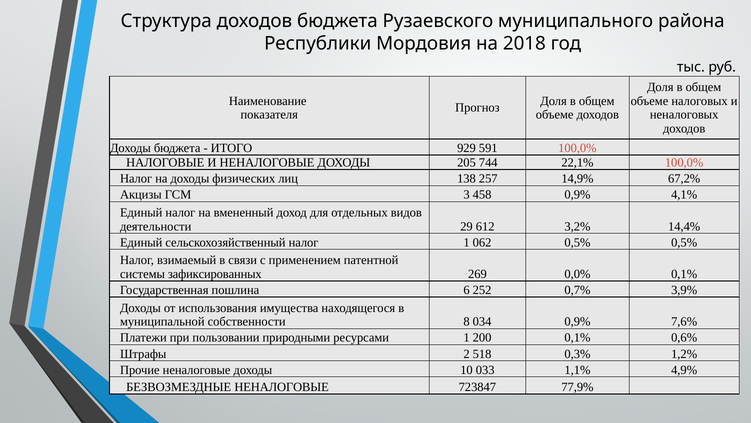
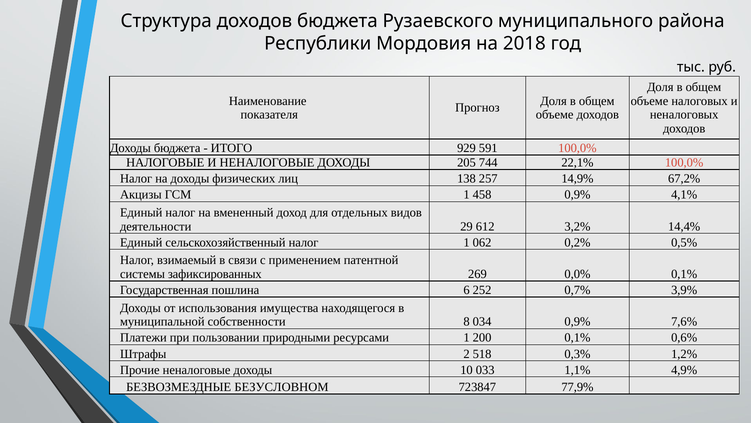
ГСМ 3: 3 -> 1 (467, 195)
062 0,5%: 0,5% -> 0,2% (577, 242)
БЕЗВОЗМЕЗДНЫЕ НЕНАЛОГОВЫЕ: НЕНАЛОГОВЫЕ -> БЕЗУСЛОВНОМ (281, 387)
